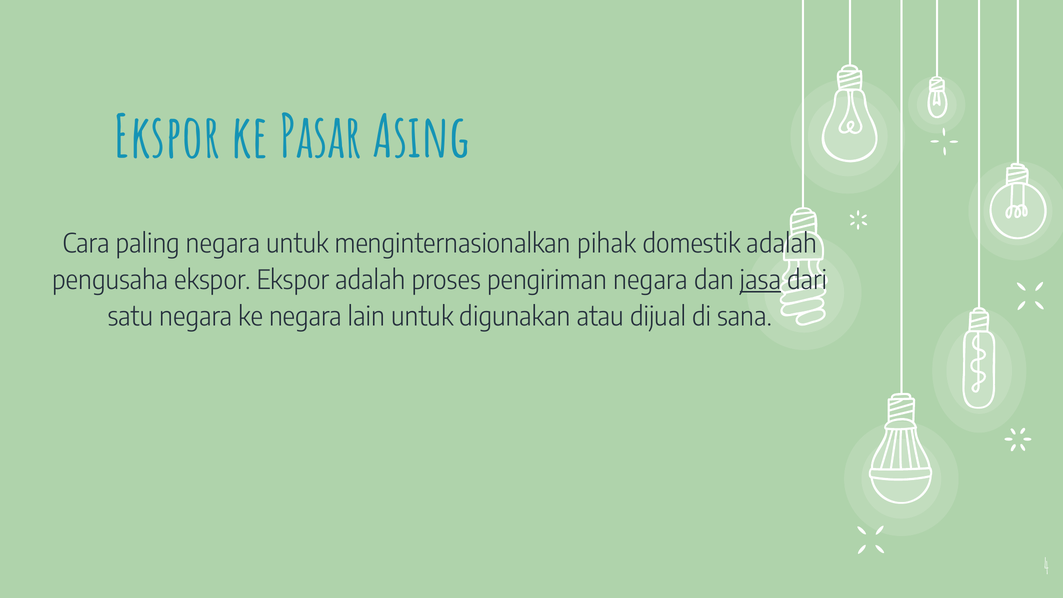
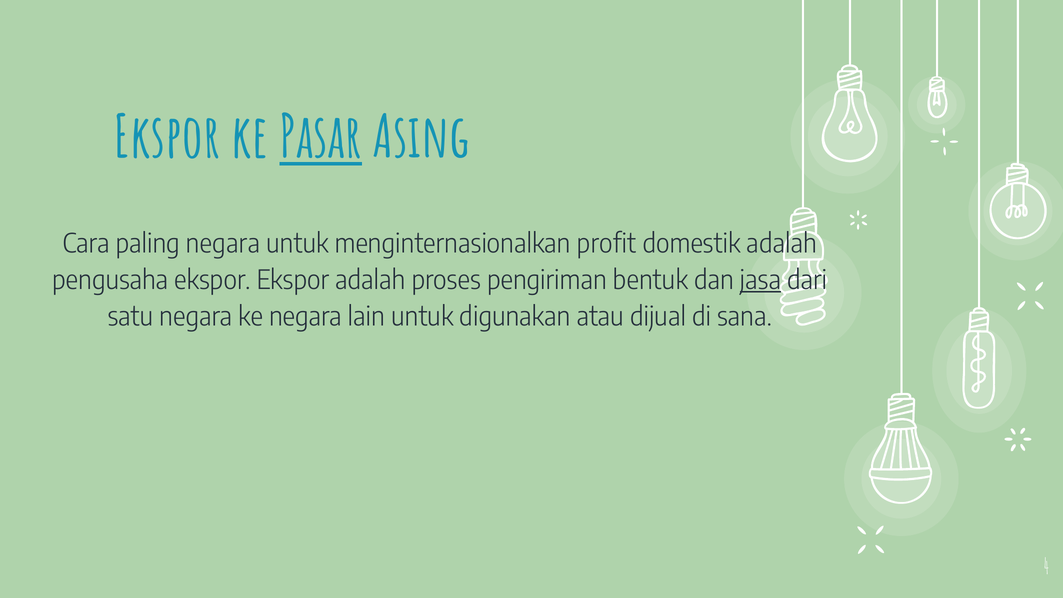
Pasar underline: none -> present (321, 138)
pihak: pihak -> profit (607, 244)
pengiriman negara: negara -> bentuk (651, 280)
